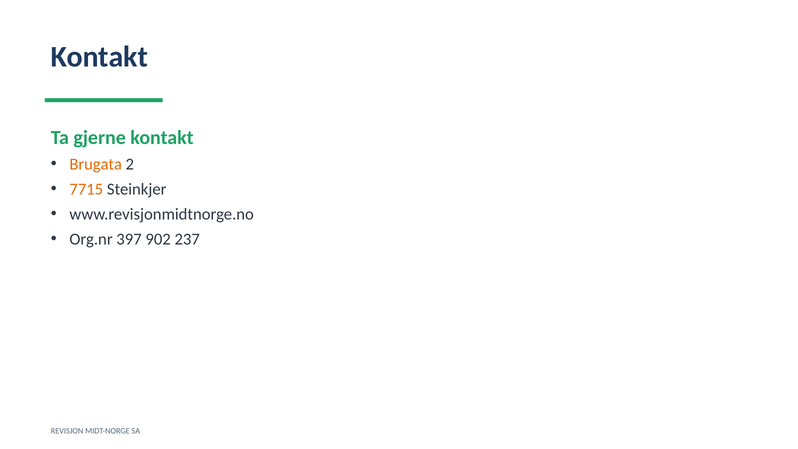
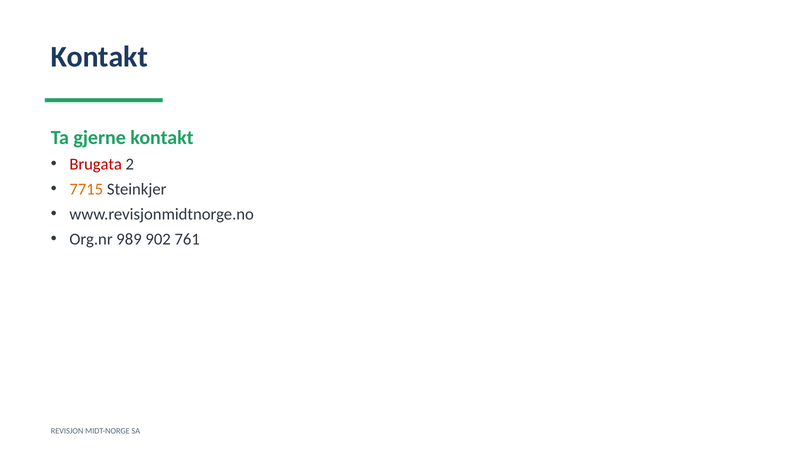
Brugata colour: orange -> red (96, 164)
397: 397 -> 989 (129, 239)
237: 237 -> 761 (187, 239)
